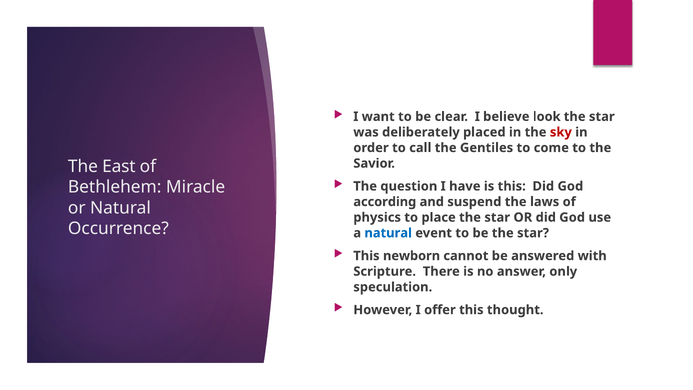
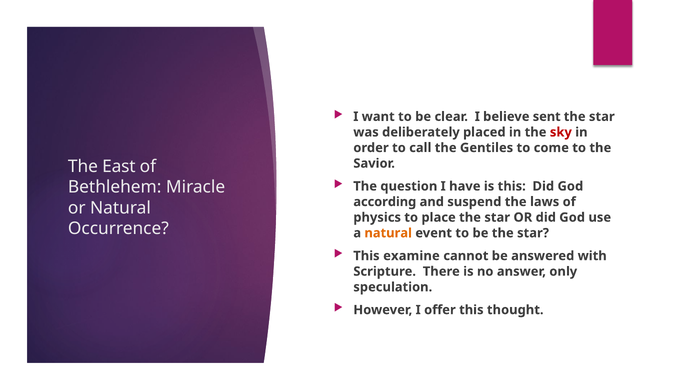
look: look -> sent (547, 117)
natural colour: blue -> orange (388, 233)
newborn: newborn -> examine (411, 256)
